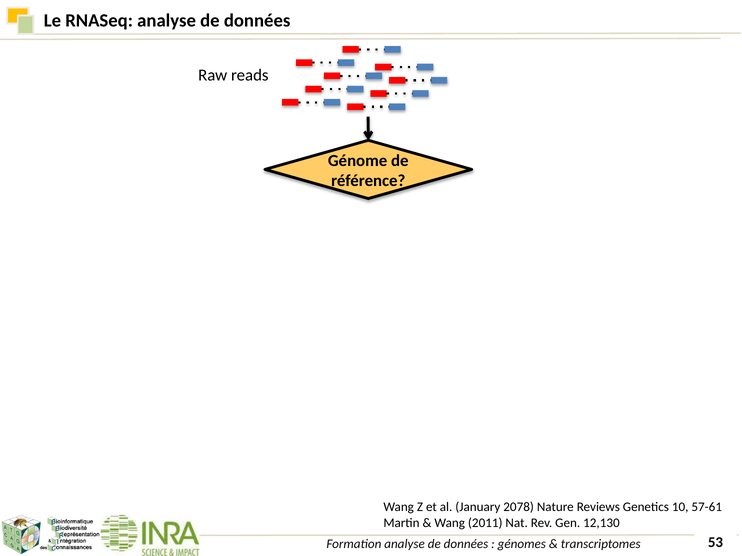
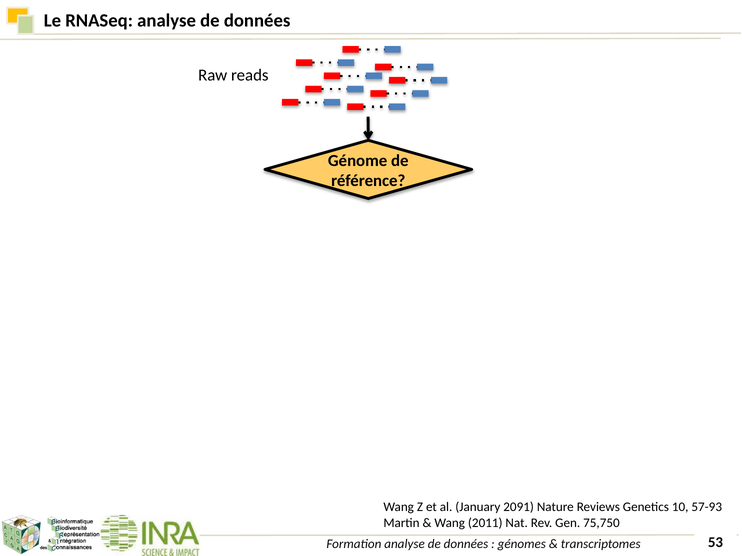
2078: 2078 -> 2091 (519, 508)
57-61: 57-61 -> 57-93 (707, 508)
12,130: 12,130 -> 75,750 (601, 523)
